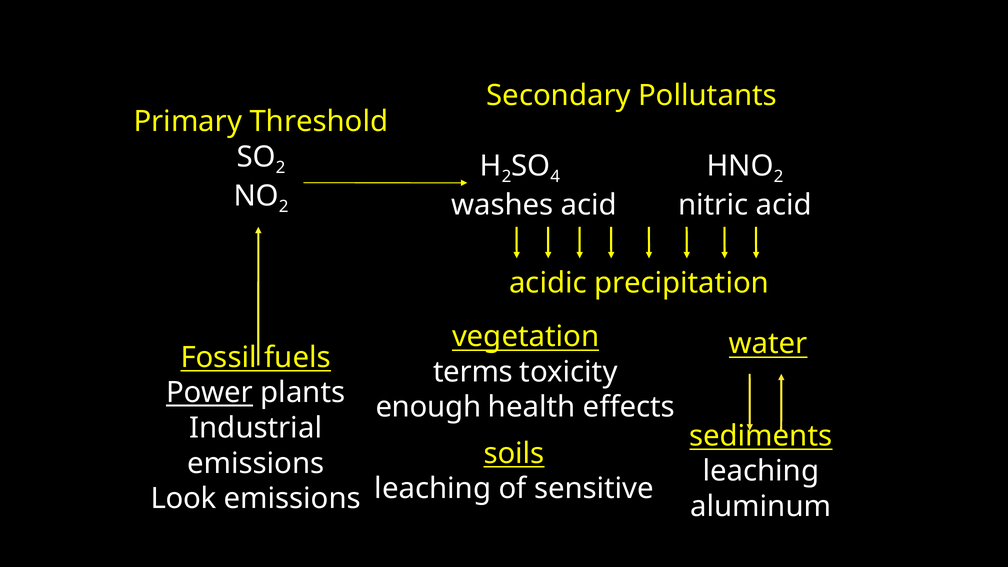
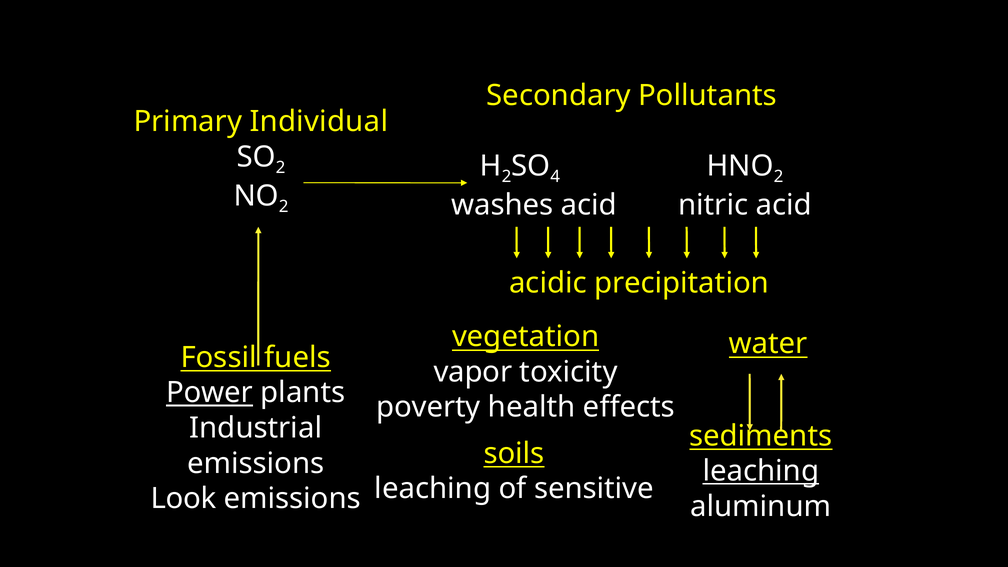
Threshold: Threshold -> Individual (319, 122)
terms: terms -> vapor (473, 372)
enough: enough -> poverty (428, 407)
leaching underline: none -> present (761, 471)
